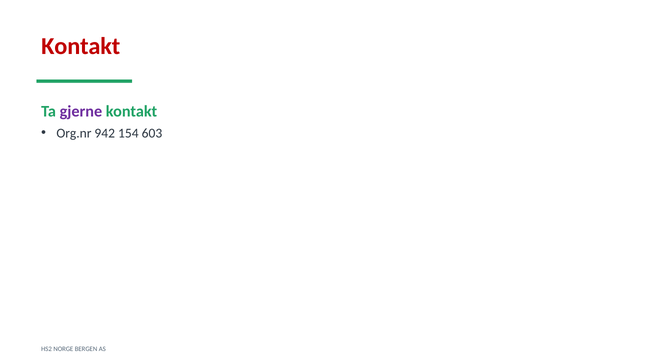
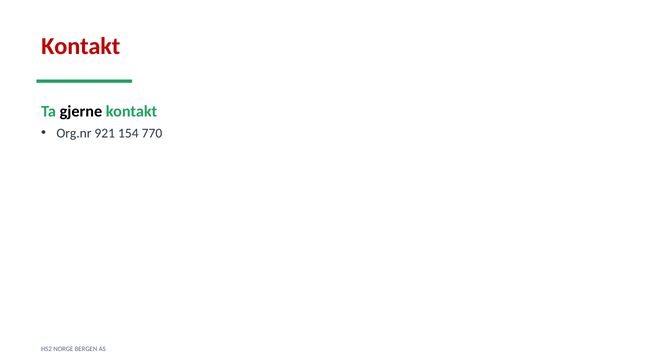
gjerne colour: purple -> black (81, 112)
942: 942 -> 921 (105, 133)
603: 603 -> 770 (152, 133)
